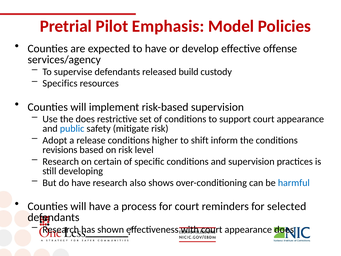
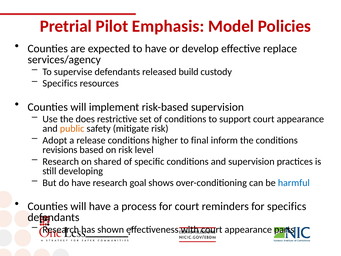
offense: offense -> replace (280, 49)
public colour: blue -> orange (72, 129)
shift: shift -> final (200, 140)
certain: certain -> shared (108, 161)
also: also -> goal (138, 183)
for selected: selected -> specifics (287, 206)
appearance does: does -> parts (284, 229)
